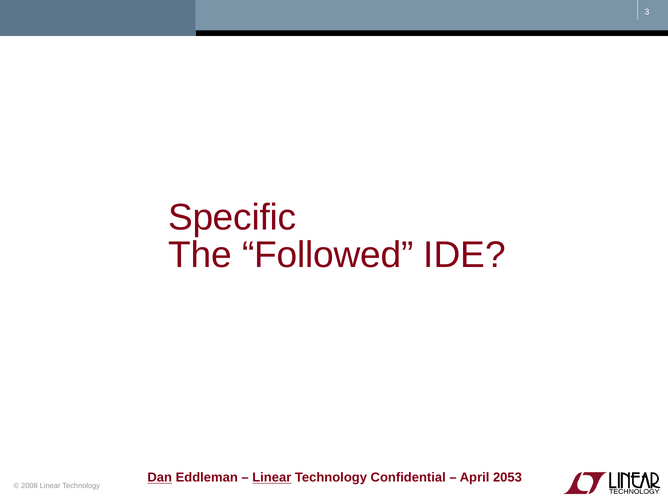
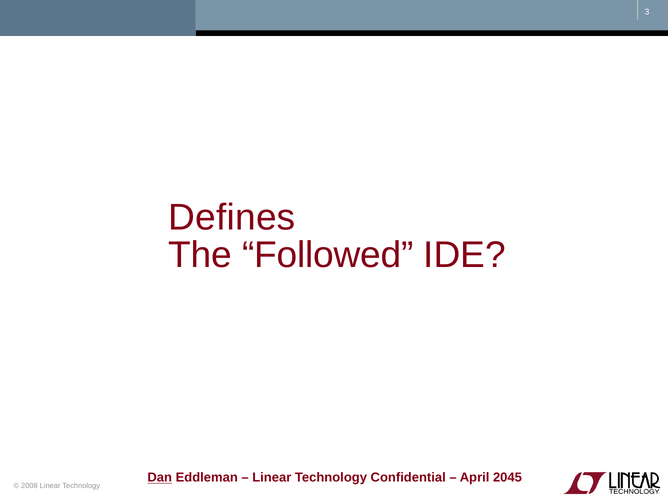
Specific: Specific -> Defines (232, 217)
Linear underline: present -> none (272, 478)
2053: 2053 -> 2045 (507, 478)
